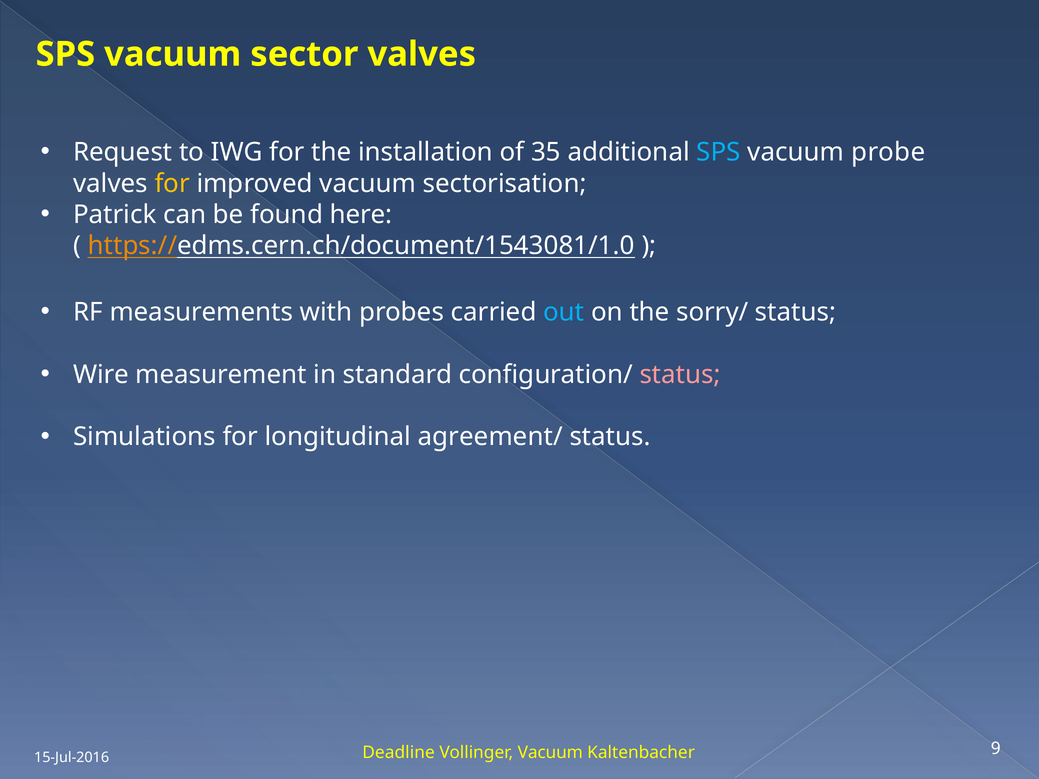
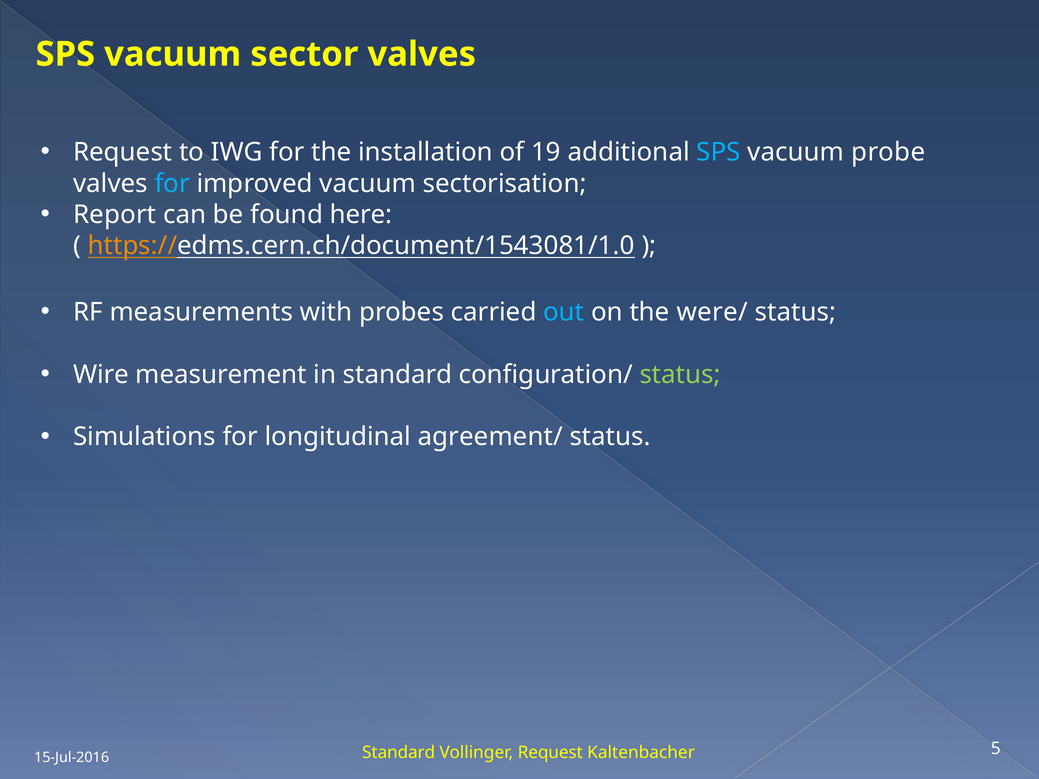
35: 35 -> 19 (546, 152)
for colour: yellow -> light blue (172, 184)
Patrick: Patrick -> Report (115, 215)
sorry/: sorry/ -> were/ (712, 312)
status colour: pink -> light green (680, 375)
Deadline: Deadline -> Standard (399, 753)
Vollinger Vacuum: Vacuum -> Request (550, 753)
9: 9 -> 5 (996, 749)
